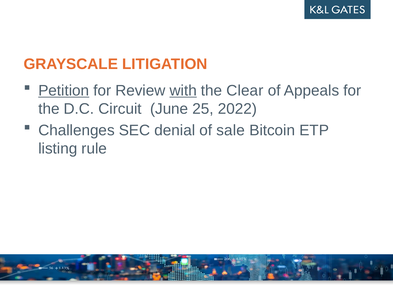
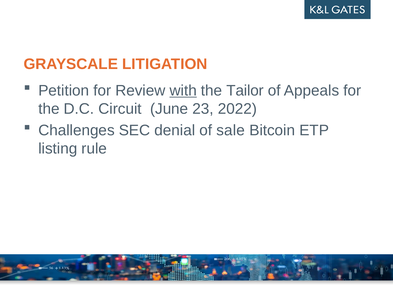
Petition underline: present -> none (64, 91)
Clear: Clear -> Tailor (245, 91)
25: 25 -> 23 (203, 109)
